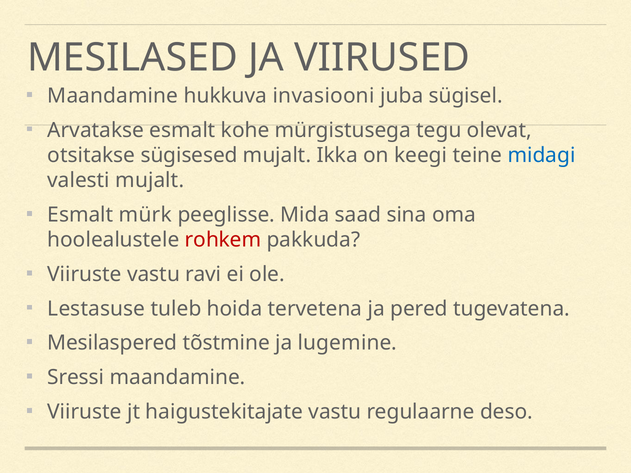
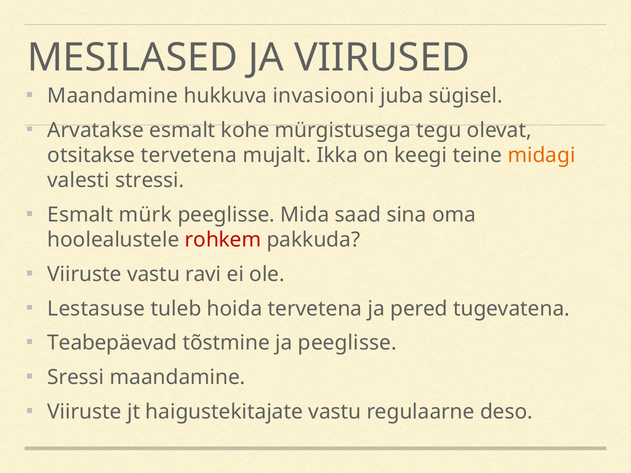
otsitakse sügisesed: sügisesed -> tervetena (189, 155)
midagi colour: blue -> orange (541, 155)
valesti mujalt: mujalt -> stressi (150, 181)
Mesilaspered: Mesilaspered -> Teabepäevad (112, 343)
ja lugemine: lugemine -> peeglisse (347, 343)
